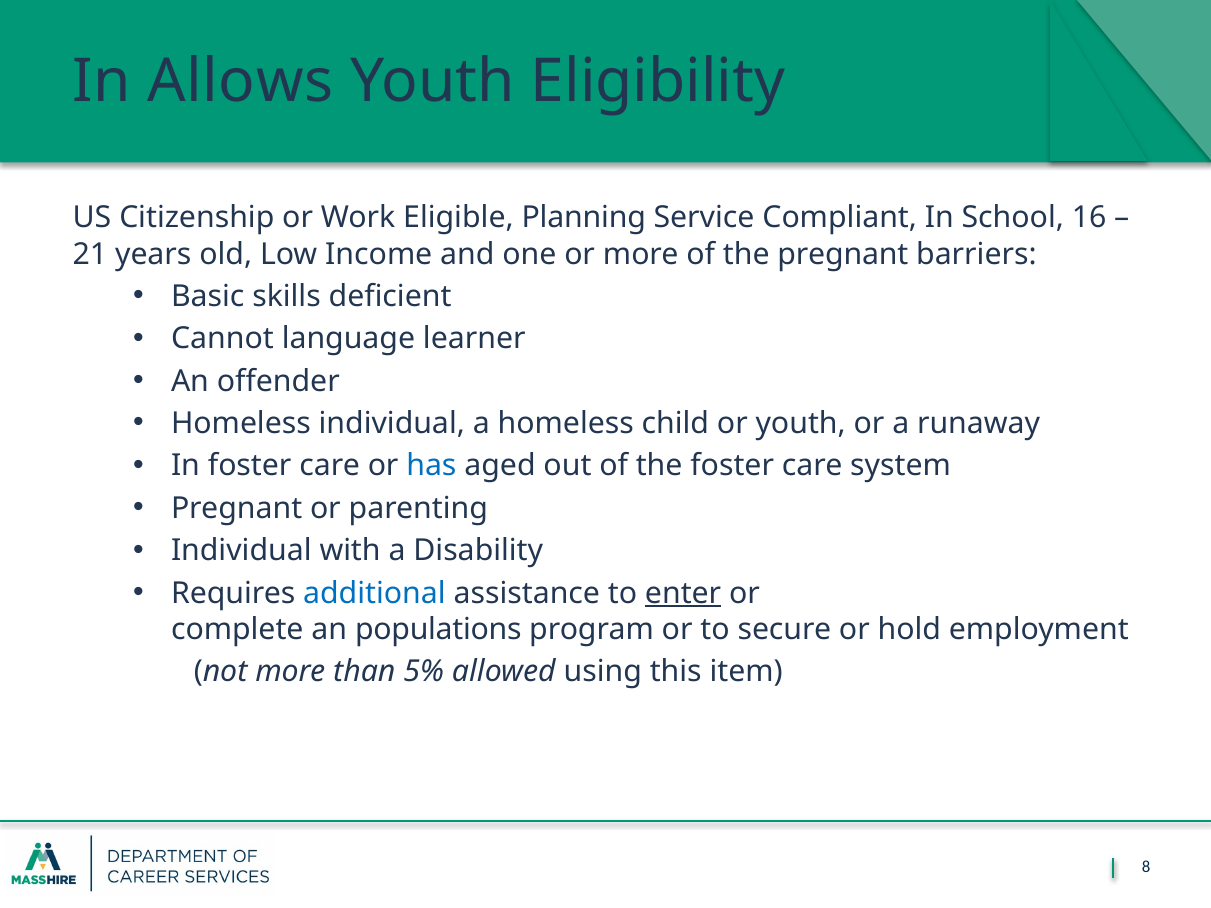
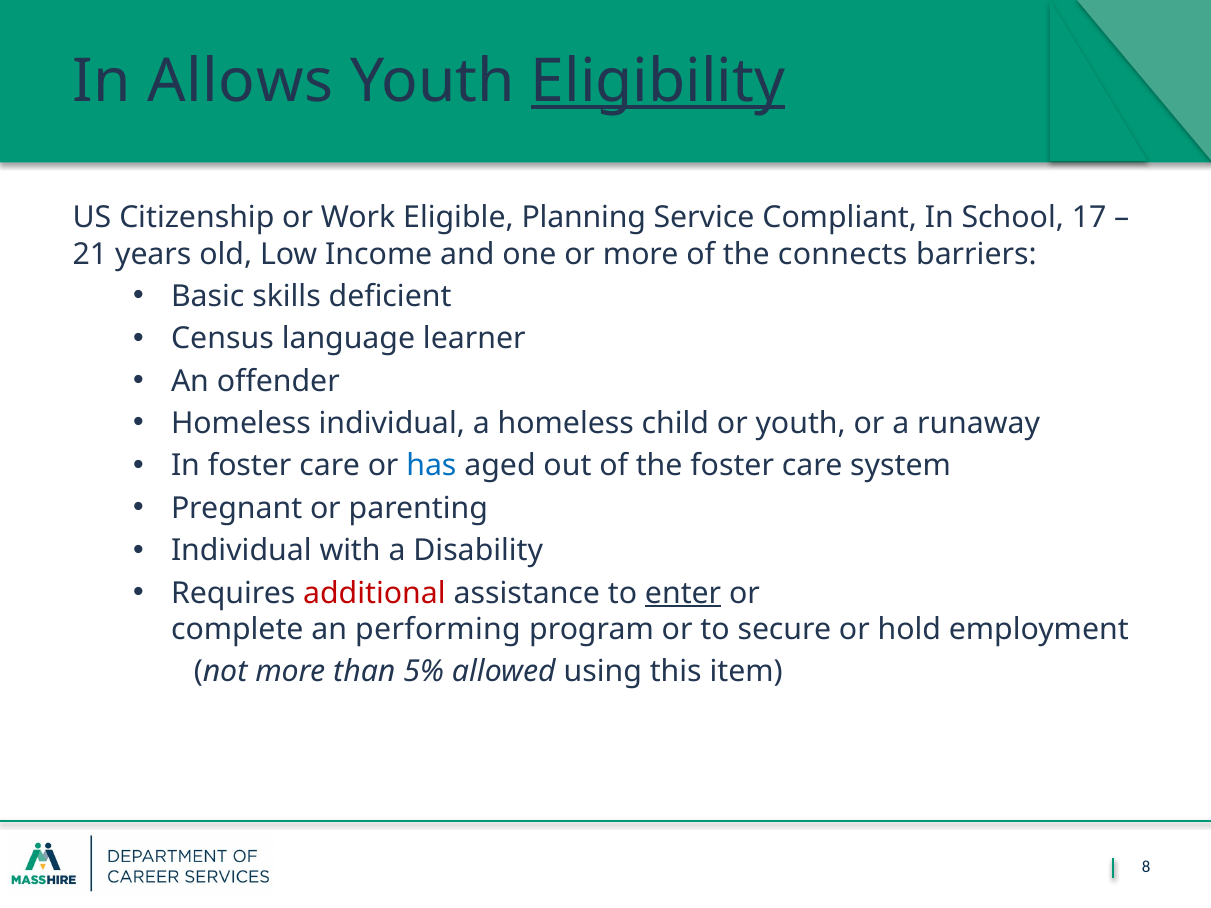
Eligibility underline: none -> present (658, 81)
16: 16 -> 17 (1089, 218)
the pregnant: pregnant -> connects (843, 254)
Cannot: Cannot -> Census (222, 339)
additional colour: blue -> red (374, 593)
populations: populations -> performing (438, 630)
